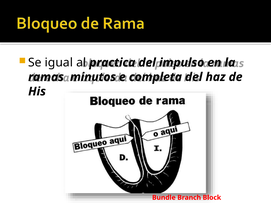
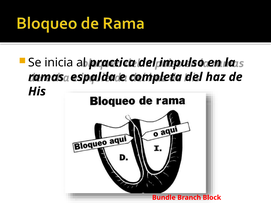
igual: igual -> inicia (59, 63)
minutos: minutos -> espalda (93, 77)
